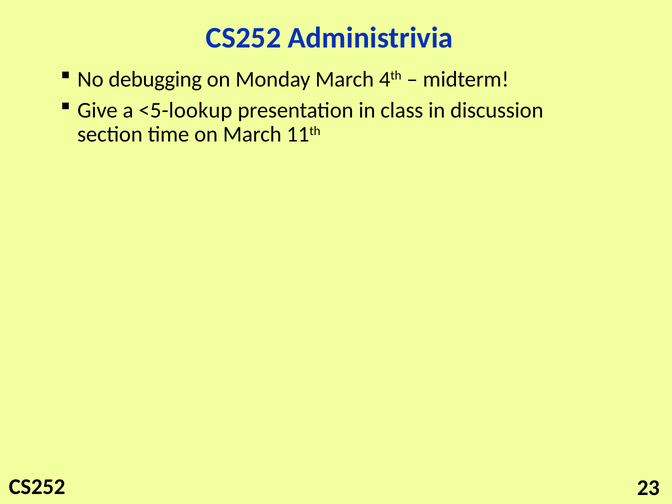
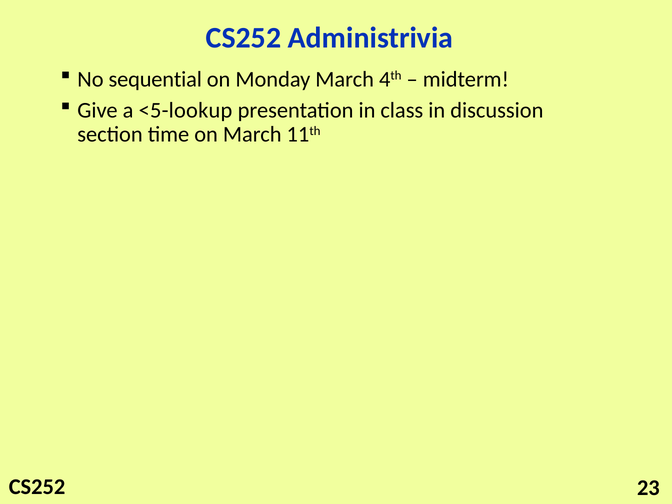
debugging: debugging -> sequential (155, 79)
